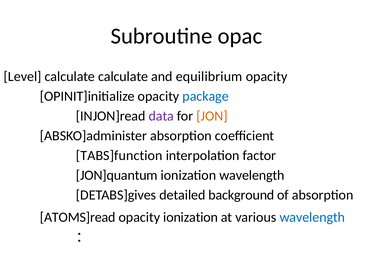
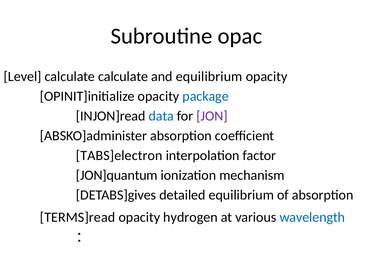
data colour: purple -> blue (161, 116)
JON colour: orange -> purple (212, 116)
TABS]function: TABS]function -> TABS]electron (119, 155)
ionization wavelength: wavelength -> mechanism (252, 175)
detailed background: background -> equilibrium (241, 195)
ATOMS]read: ATOMS]read -> TERMS]read (78, 217)
opacity ionization: ionization -> hydrogen (190, 217)
